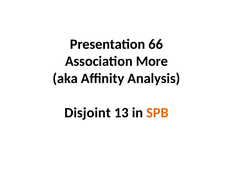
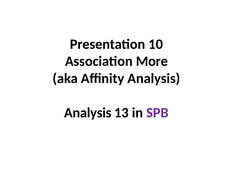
66: 66 -> 10 (156, 44)
Disjoint: Disjoint -> Analysis (88, 112)
SPB colour: orange -> purple (157, 112)
